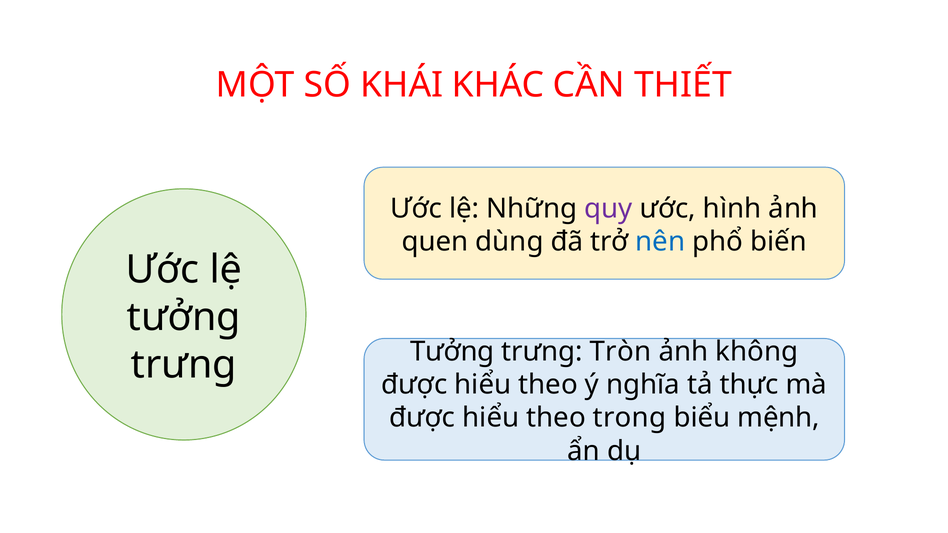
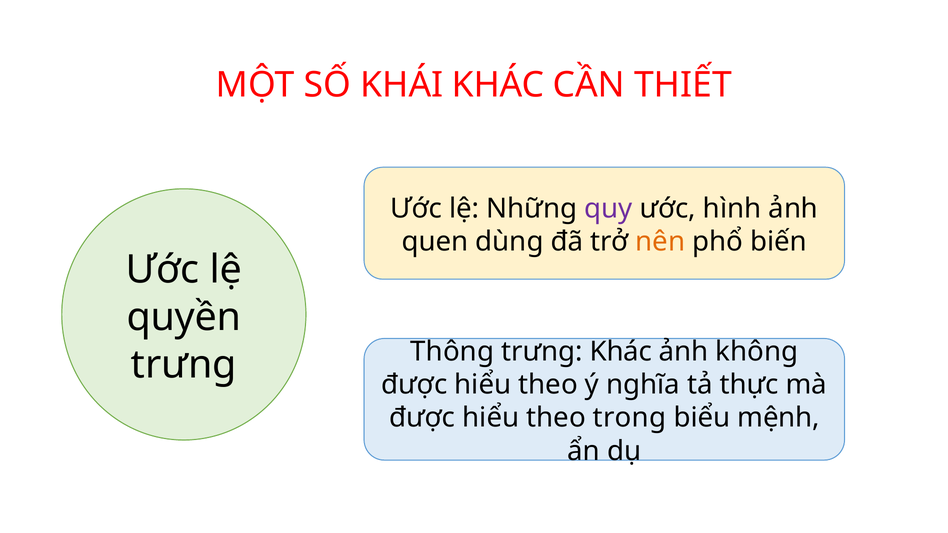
nên colour: blue -> orange (660, 242)
tưởng: tưởng -> quyền (184, 317)
Tưởng: Tưởng -> Thông (452, 352)
trưng Tròn: Tròn -> Khác (621, 352)
